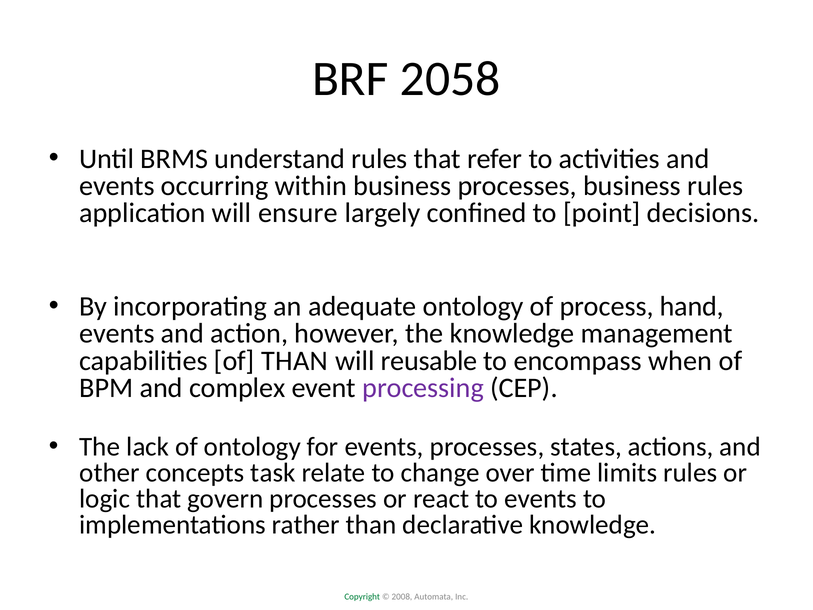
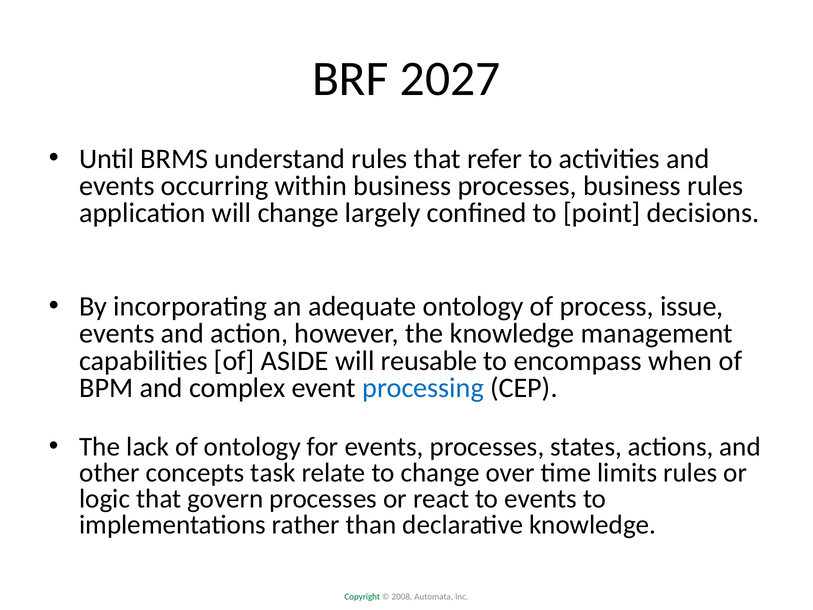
2058: 2058 -> 2027 (450, 79)
will ensure: ensure -> change (298, 213)
hand: hand -> issue (692, 306)
of THAN: THAN -> ASIDE (295, 361)
processing colour: purple -> blue (423, 388)
